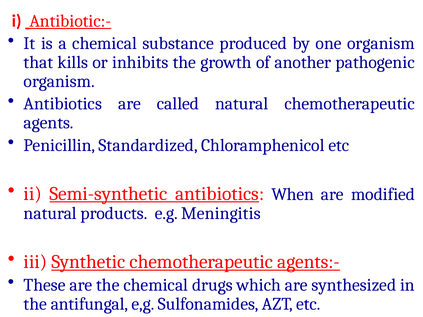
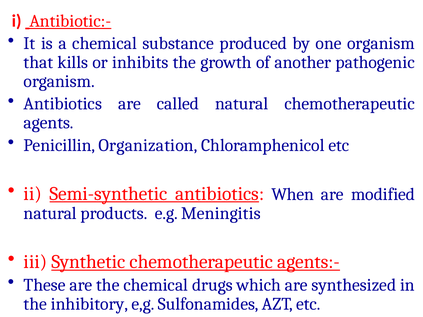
Standardized: Standardized -> Organization (148, 145)
antifungal: antifungal -> inhibitory (89, 304)
